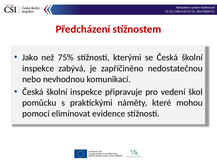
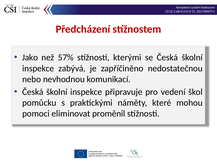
75%: 75% -> 57% (66, 57)
evidence: evidence -> proměnil (109, 113)
